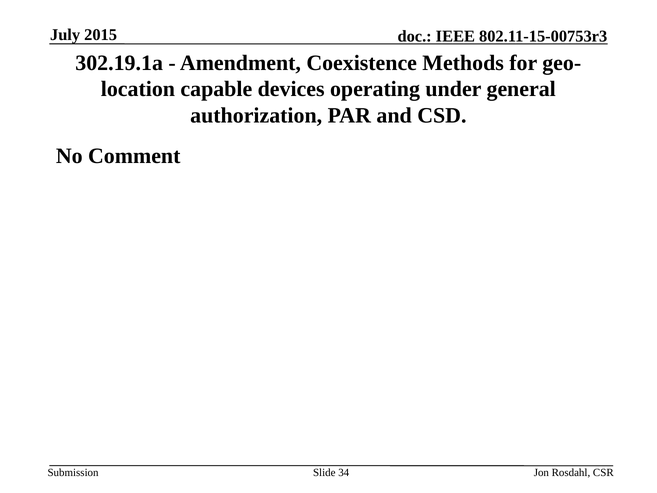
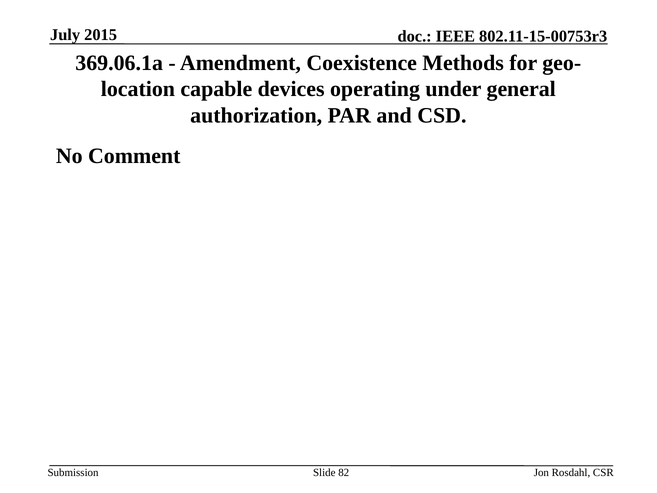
302.19.1a: 302.19.1a -> 369.06.1a (119, 63)
34: 34 -> 82 (344, 473)
